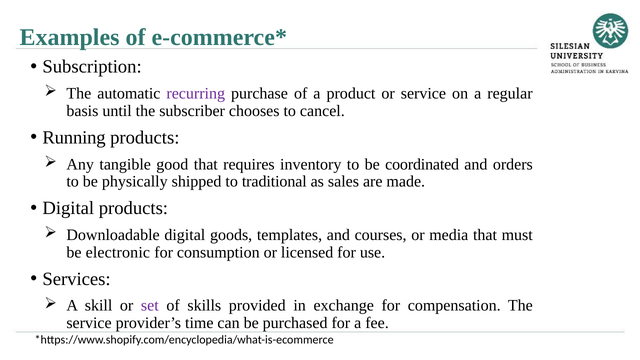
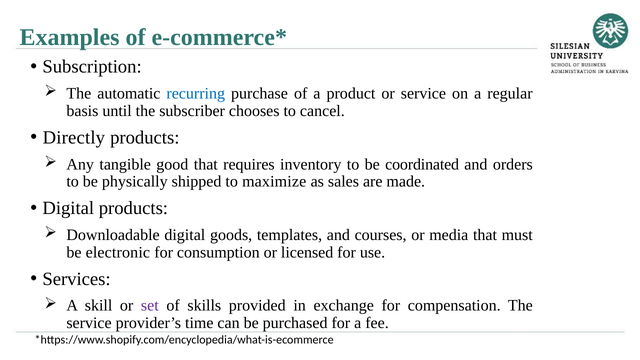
recurring colour: purple -> blue (196, 94)
Running: Running -> Directly (74, 137)
traditional: traditional -> maximize (274, 182)
